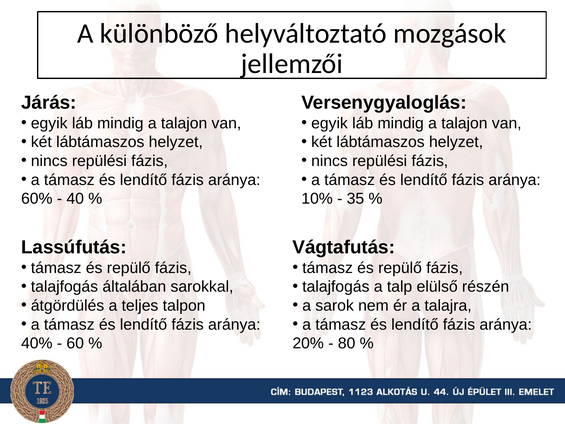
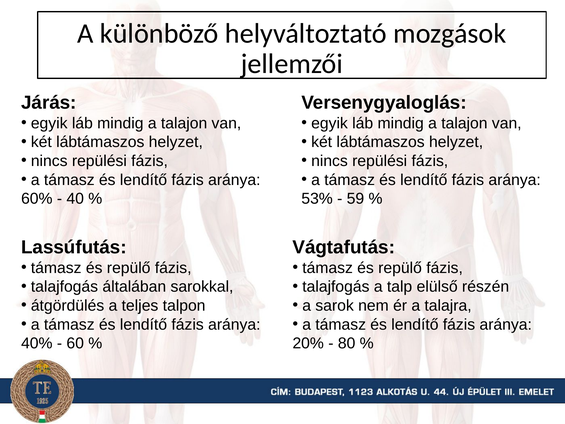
10%: 10% -> 53% (317, 199)
35: 35 -> 59 (355, 199)
